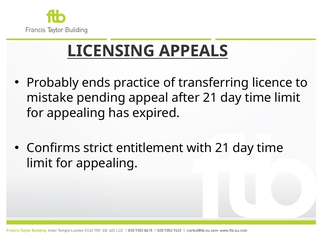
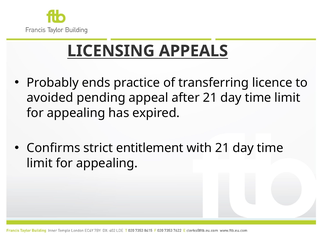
mistake: mistake -> avoided (50, 98)
